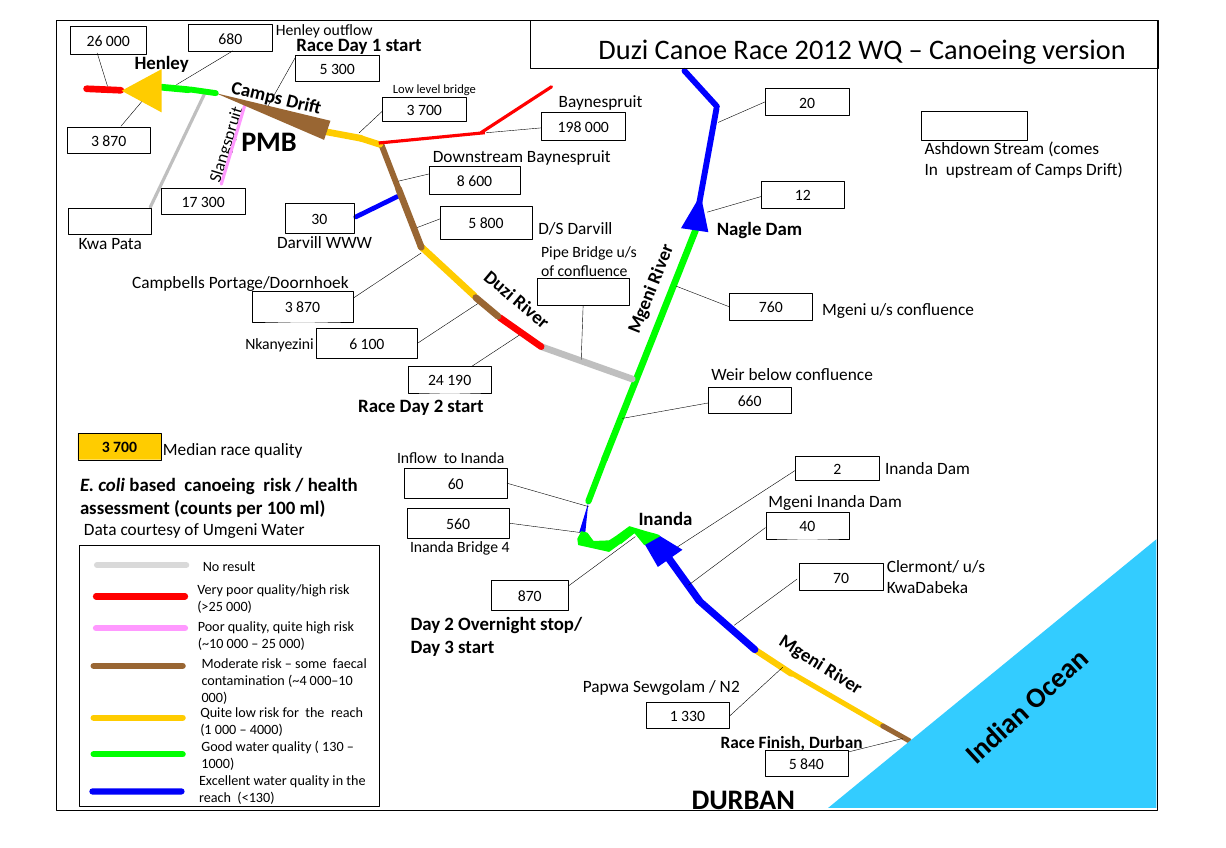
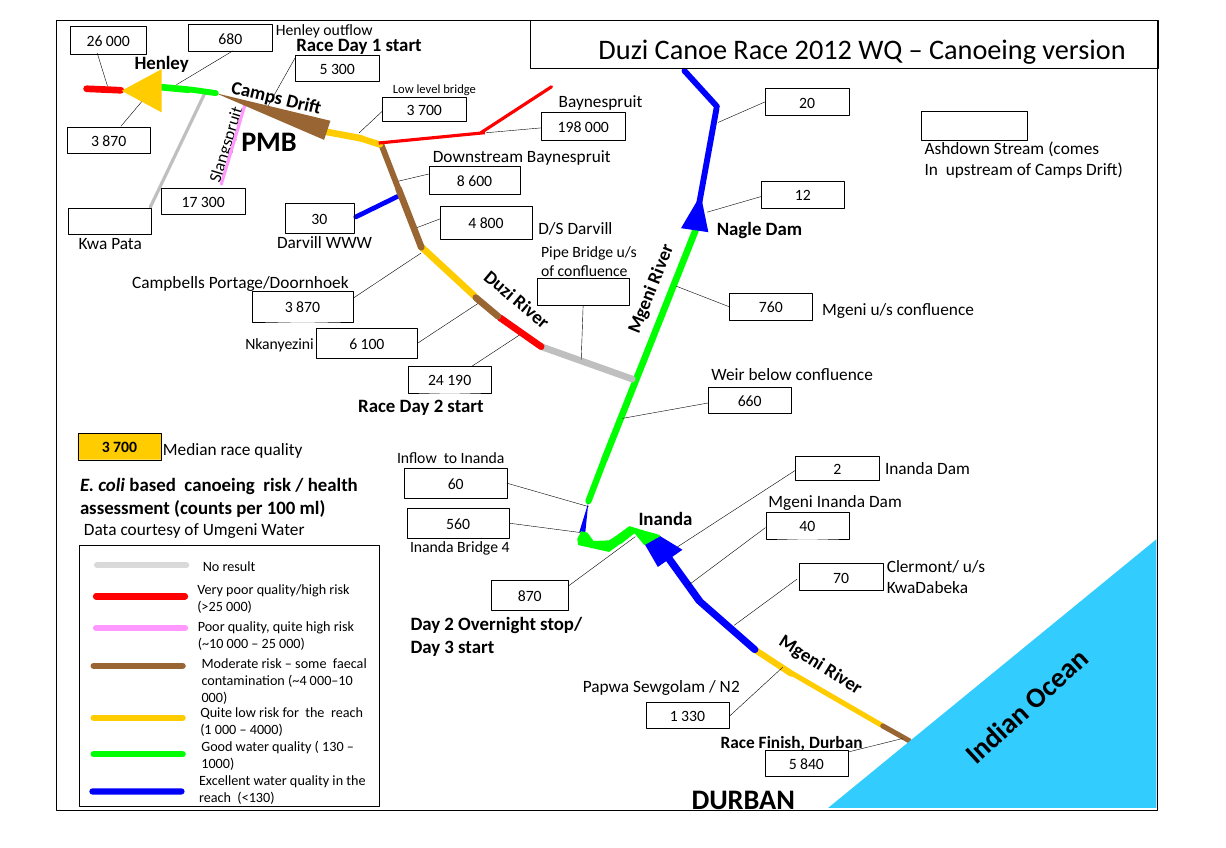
30 5: 5 -> 4 (472, 224)
